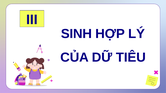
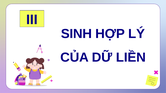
TIÊU: TIÊU -> LIỀN (131, 58)
